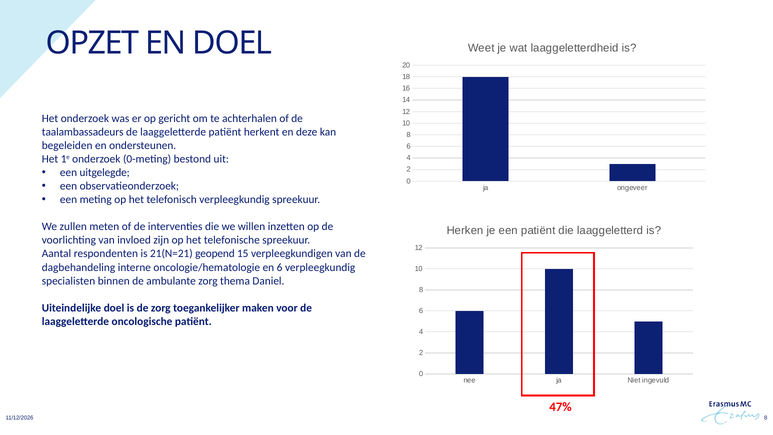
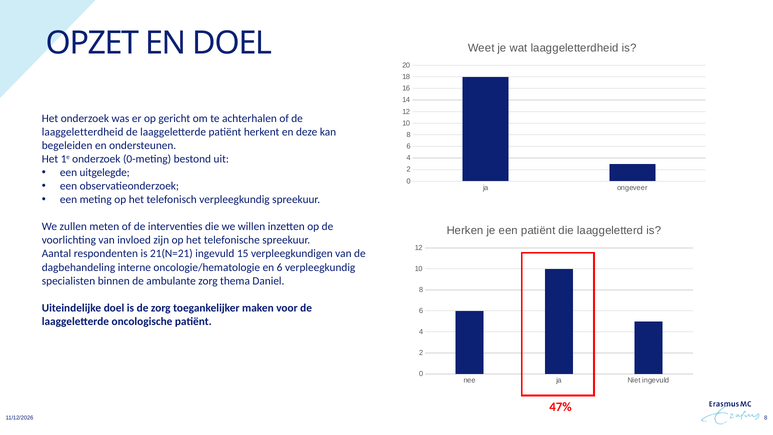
taalambassadeurs: taalambassadeurs -> laaggeletterdheid (83, 132)
21(N=21 geopend: geopend -> ingevuld (215, 254)
